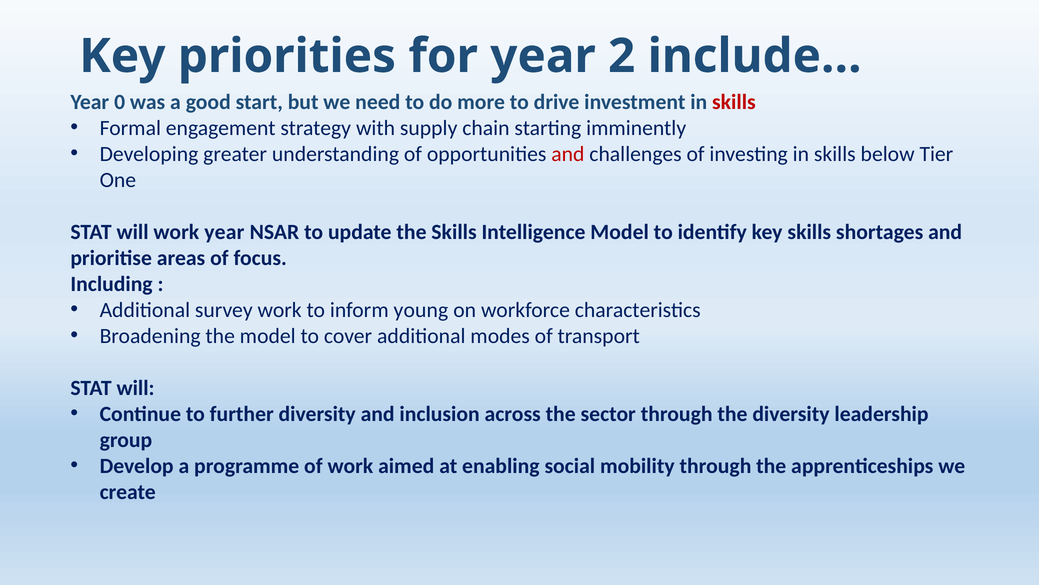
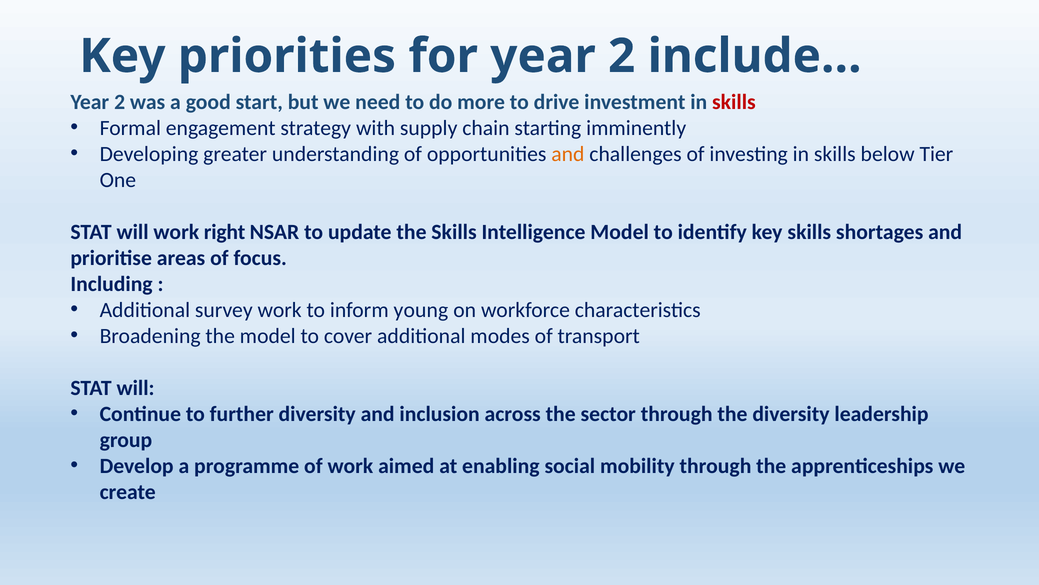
0: 0 -> 2 (120, 102)
and colour: red -> orange (568, 154)
work year: year -> right (225, 232)
